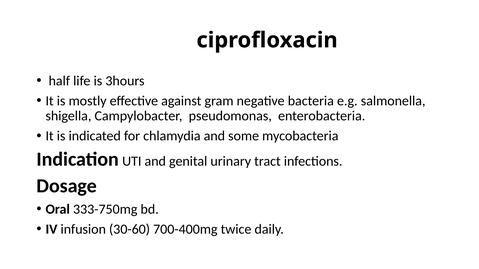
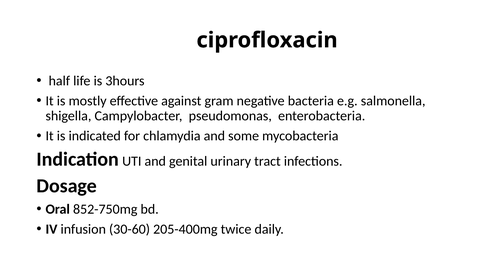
333-750mg: 333-750mg -> 852-750mg (105, 209)
700-400mg: 700-400mg -> 205-400mg (185, 230)
